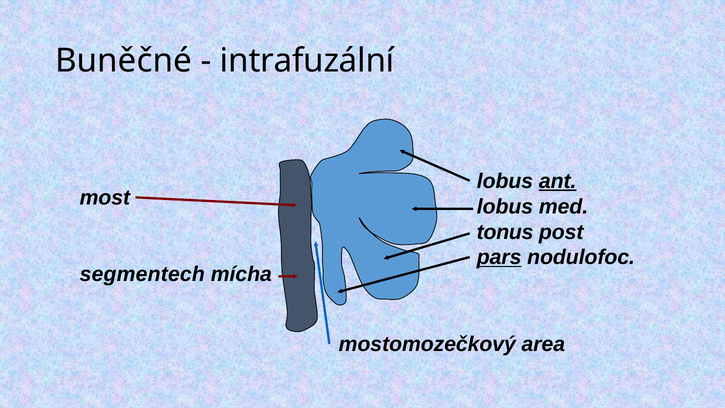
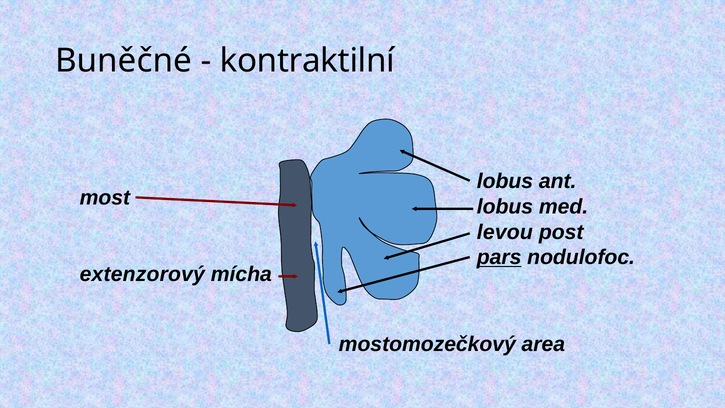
intrafuzální: intrafuzální -> kontraktilní (307, 61)
ant underline: present -> none (558, 181)
tonus: tonus -> levou (505, 232)
segmentech: segmentech -> extenzorový (142, 274)
